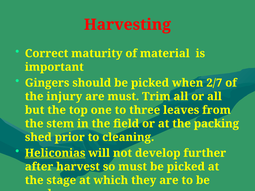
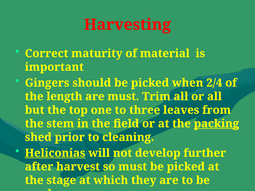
2/7: 2/7 -> 2/4 (214, 83)
injury: injury -> length (64, 97)
packing underline: none -> present (216, 124)
